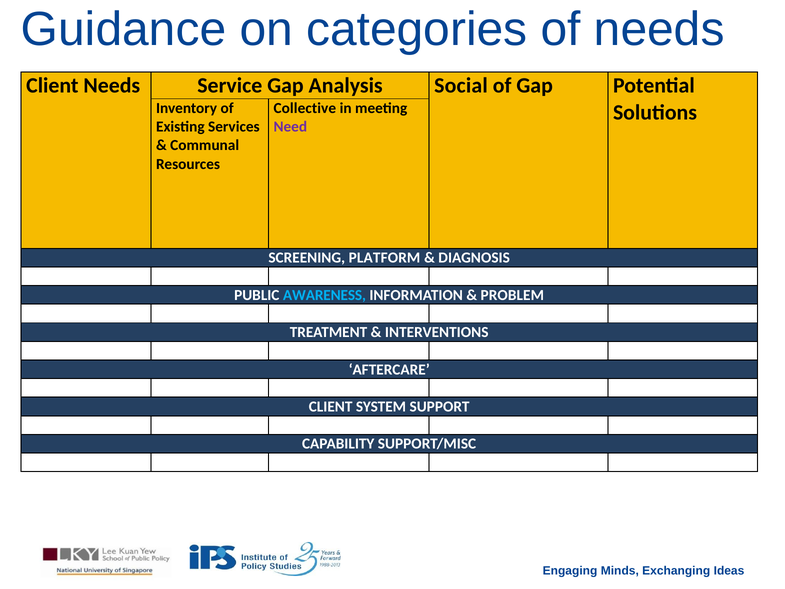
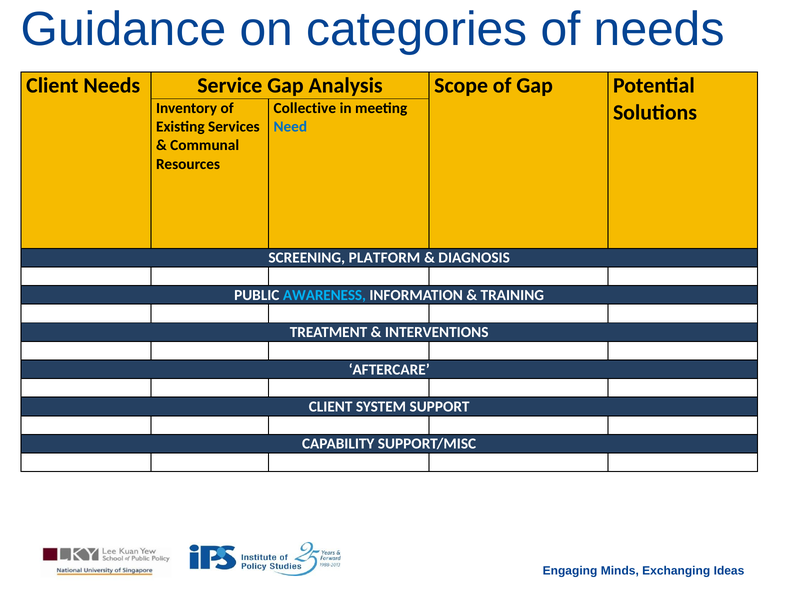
Social: Social -> Scope (461, 86)
Need colour: purple -> blue (290, 127)
PROBLEM: PROBLEM -> TRAINING (512, 295)
